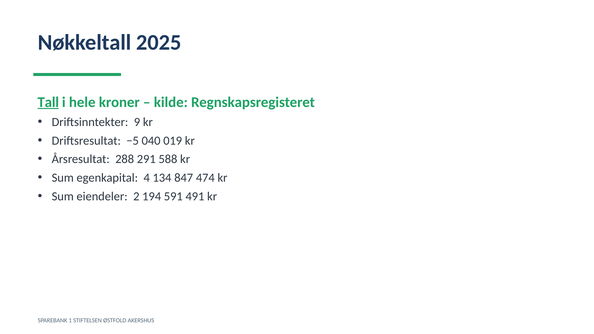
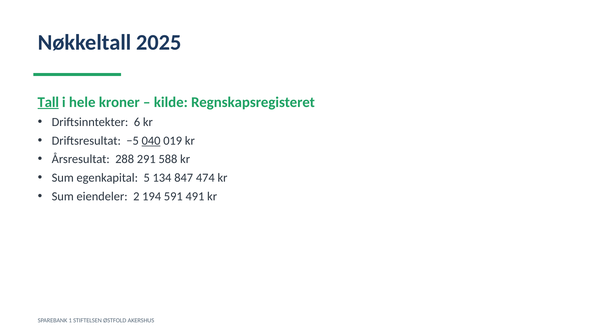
9: 9 -> 6 (137, 122)
040 underline: none -> present (151, 141)
4: 4 -> 5 (147, 178)
